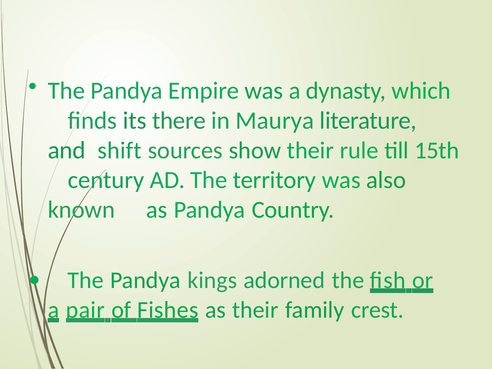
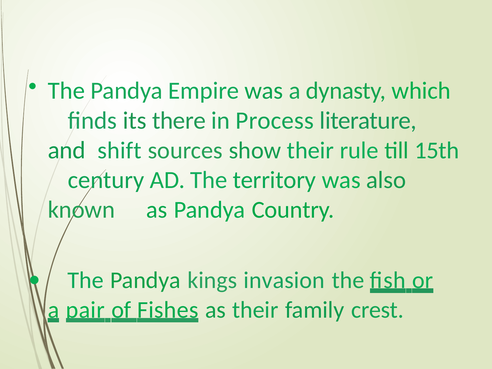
Maurya: Maurya -> Process (275, 120)
adorned: adorned -> invasion (284, 280)
